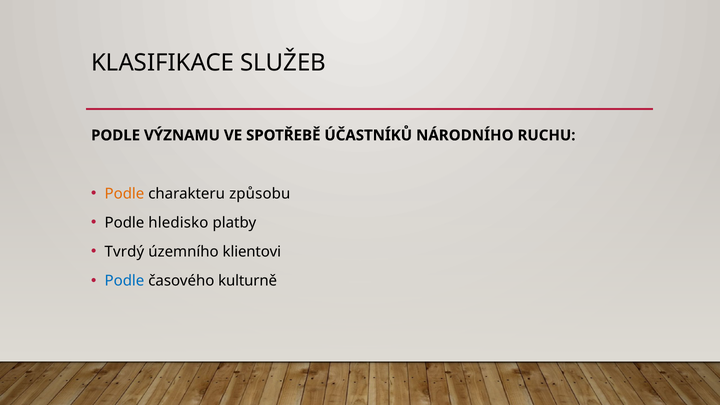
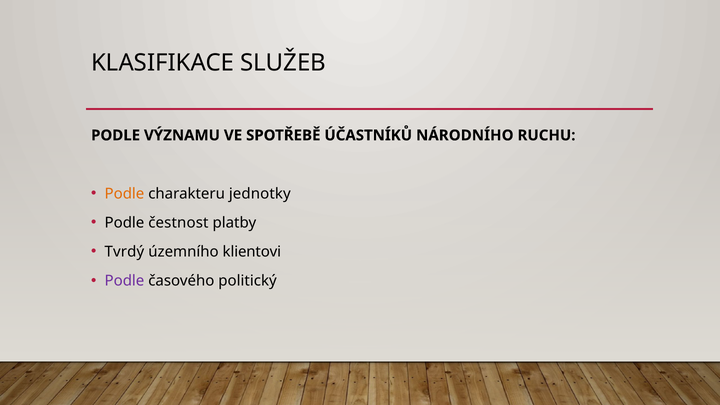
způsobu: způsobu -> jednotky (260, 194)
hledisko: hledisko -> čestnost (178, 223)
Podle colour: blue -> purple (124, 281)
kulturně: kulturně -> politický (248, 281)
